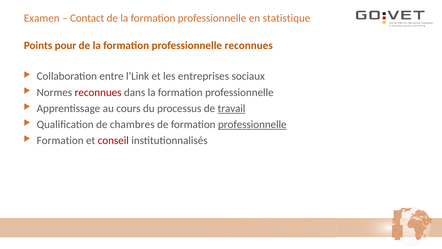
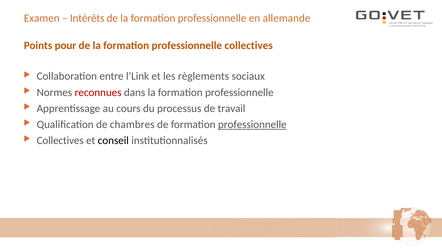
Contact: Contact -> Intérêts (87, 18)
statistique: statistique -> allemande (287, 18)
professionnelle reconnues: reconnues -> collectives (249, 46)
entreprises: entreprises -> règlements (204, 76)
travail underline: present -> none (232, 108)
Formation: Formation -> Collectives (60, 140)
conseil colour: red -> black (113, 140)
